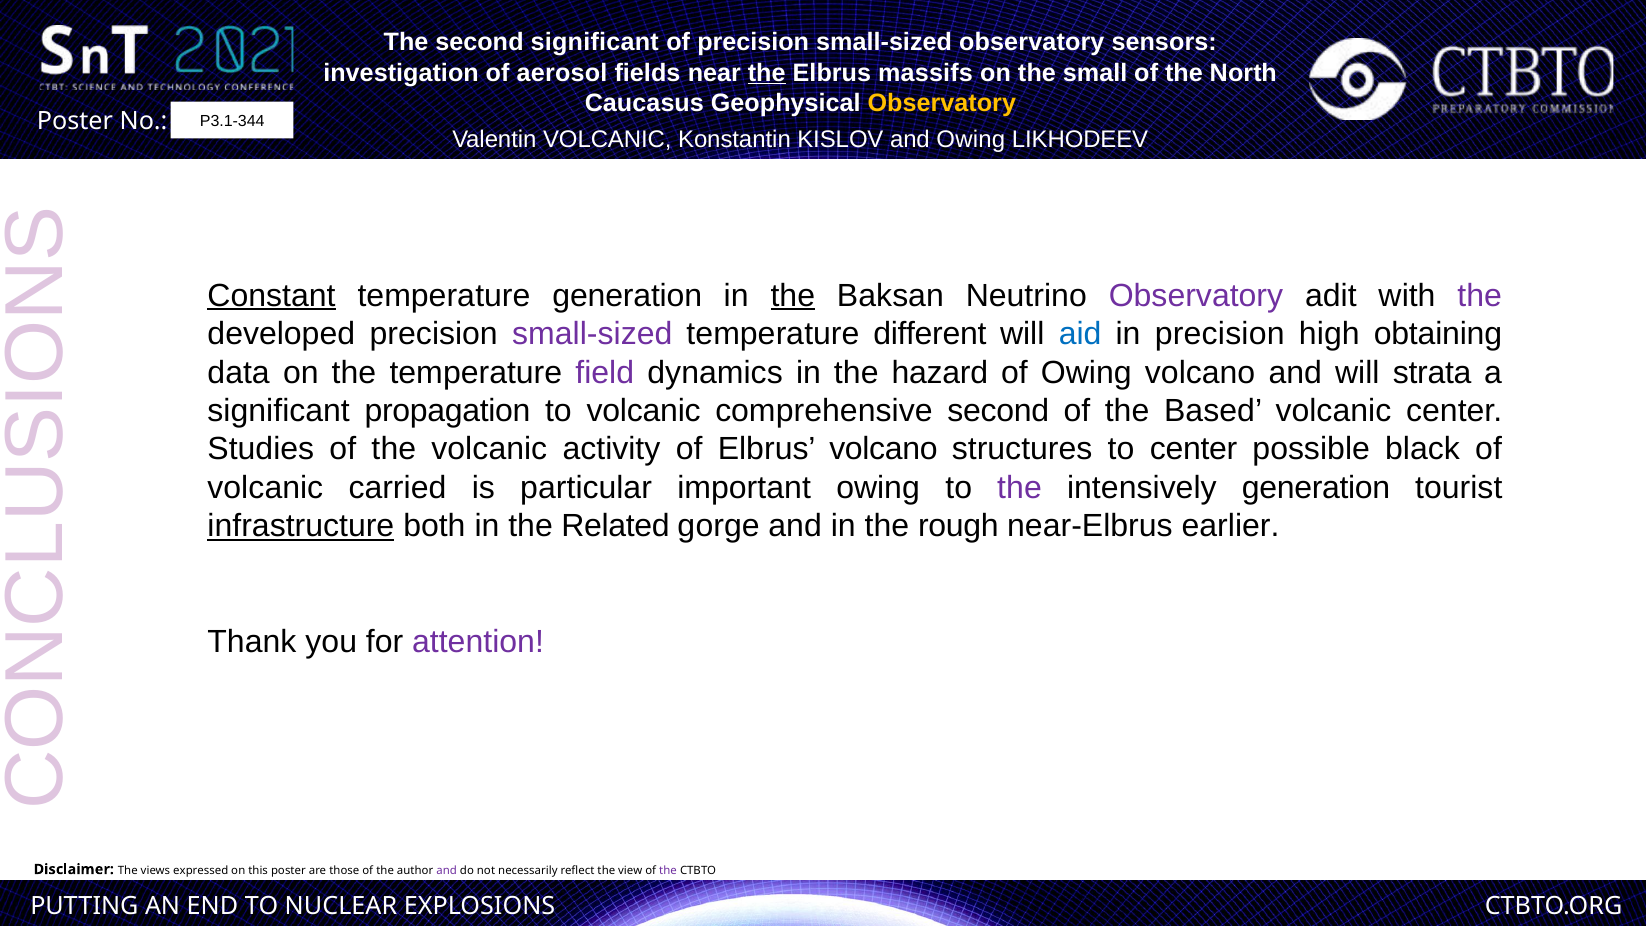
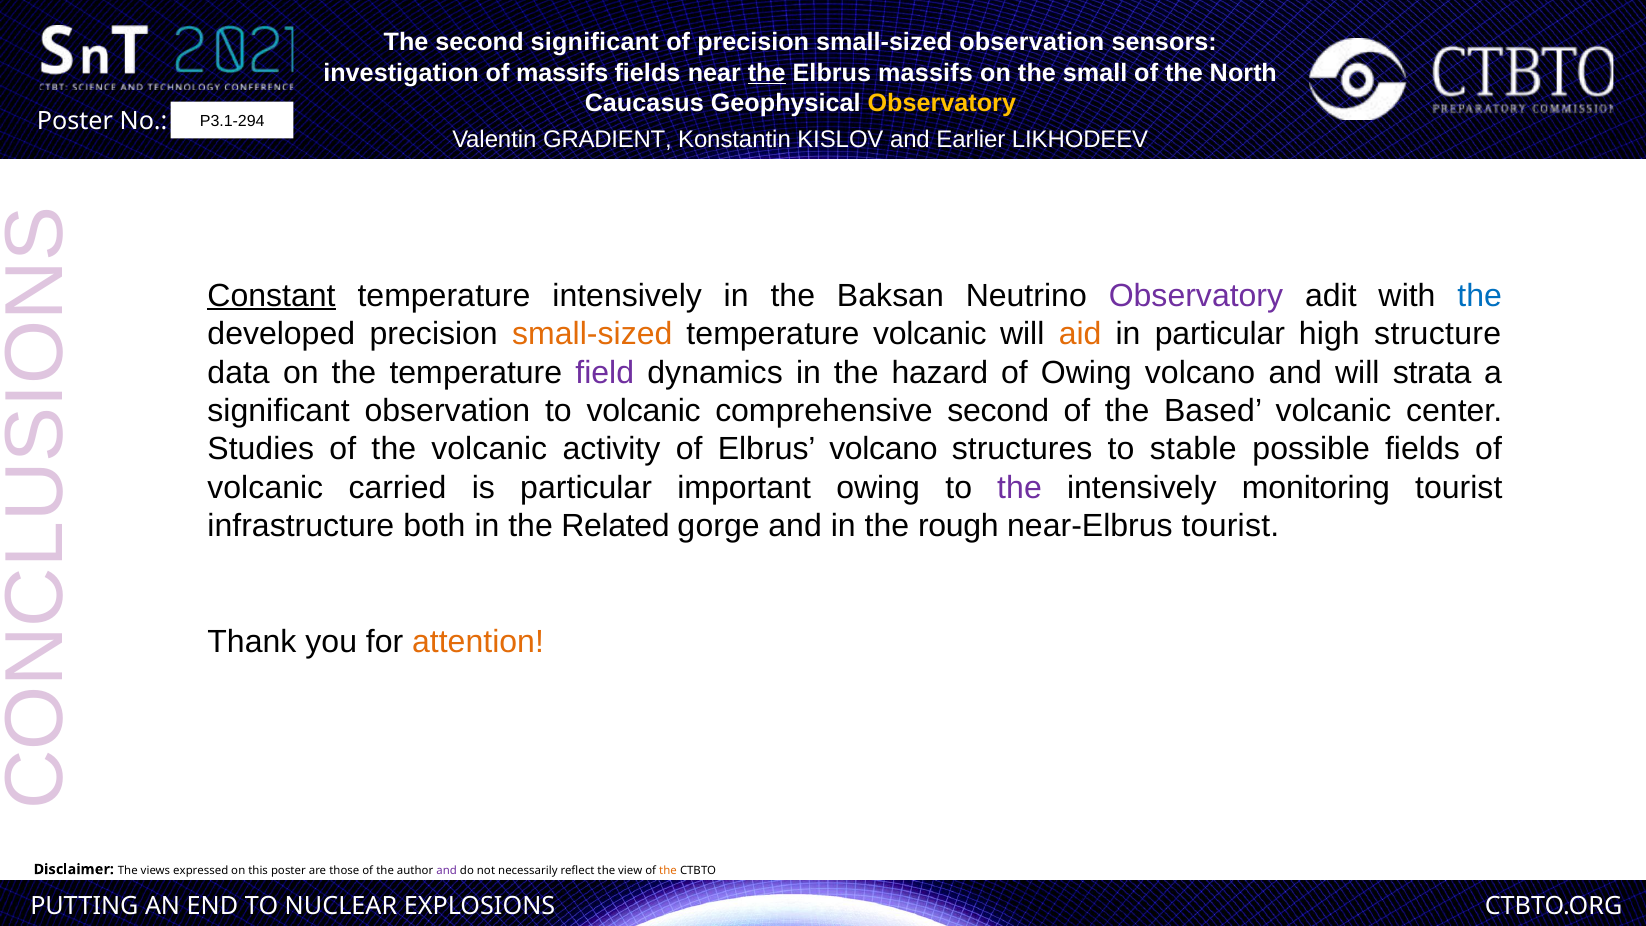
small-sized observatory: observatory -> observation (1032, 43)
of aerosol: aerosol -> massifs (562, 73)
P3.1-344: P3.1-344 -> P3.1-294 (232, 121)
Valentin VOLCANIC: VOLCANIC -> GRADIENT (607, 140)
and Owing: Owing -> Earlier (971, 140)
temperature generation: generation -> intensively (627, 296)
the underline: present -> none (793, 296)
the colour: purple -> blue (1480, 296)
small-sized colour: purple -> orange (592, 334)
temperature different: different -> volcanic (930, 334)
aid colour: blue -> orange (1080, 334)
in precision: precision -> particular (1220, 334)
obtaining: obtaining -> structure (1438, 334)
significant propagation: propagation -> observation (447, 411)
to center: center -> stable (1193, 449)
possible black: black -> fields (1422, 449)
intensively generation: generation -> monitoring (1316, 488)
infrastructure underline: present -> none (301, 526)
near-Elbrus earlier: earlier -> tourist (1230, 526)
attention colour: purple -> orange (478, 641)
the colour: purple -> orange (668, 870)
